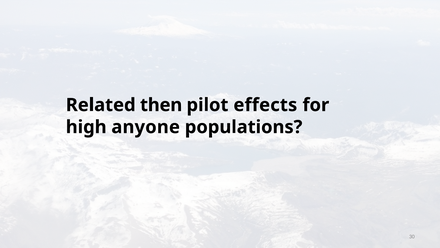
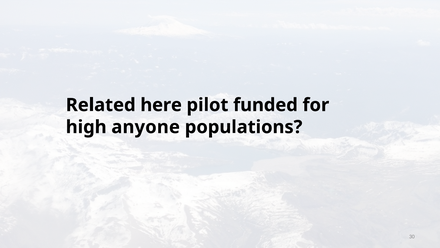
then: then -> here (161, 105)
effects: effects -> funded (265, 105)
